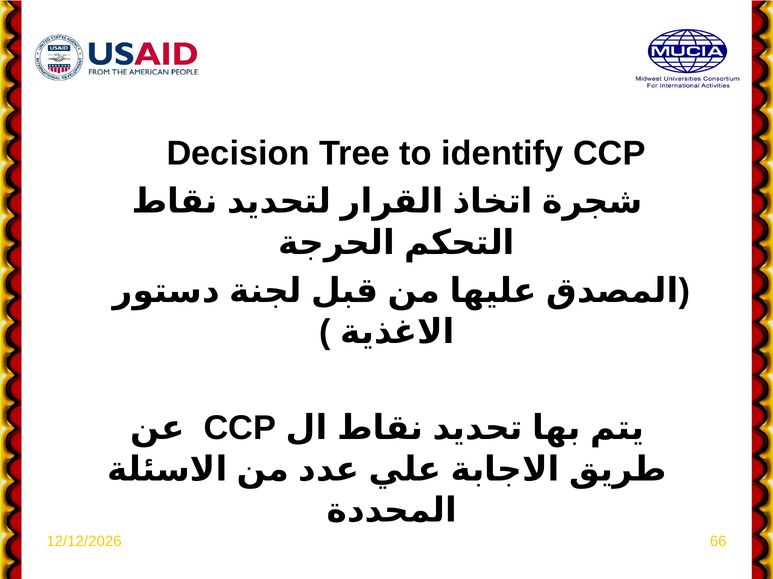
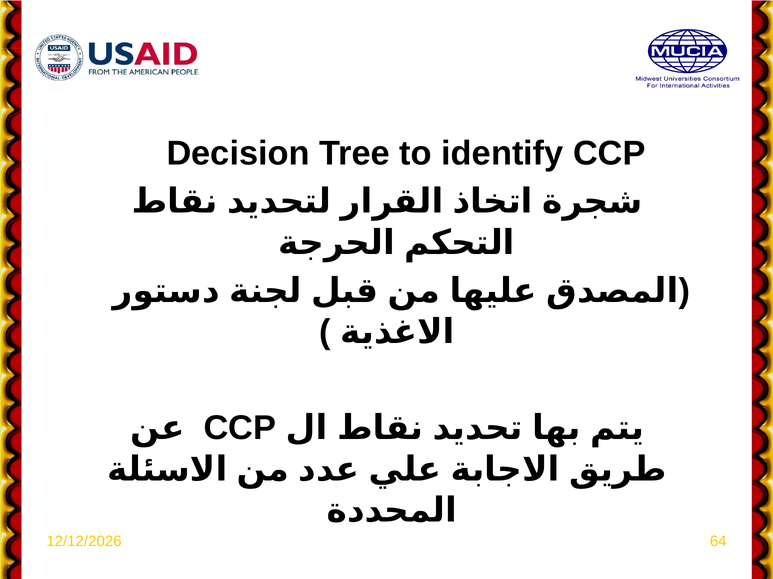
66: 66 -> 64 (718, 542)
